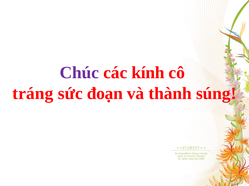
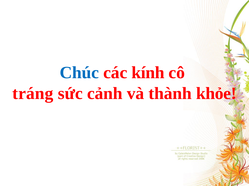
Chúc colour: purple -> blue (79, 73)
đoạn: đoạn -> cảnh (105, 94)
súng: súng -> khỏe (216, 94)
